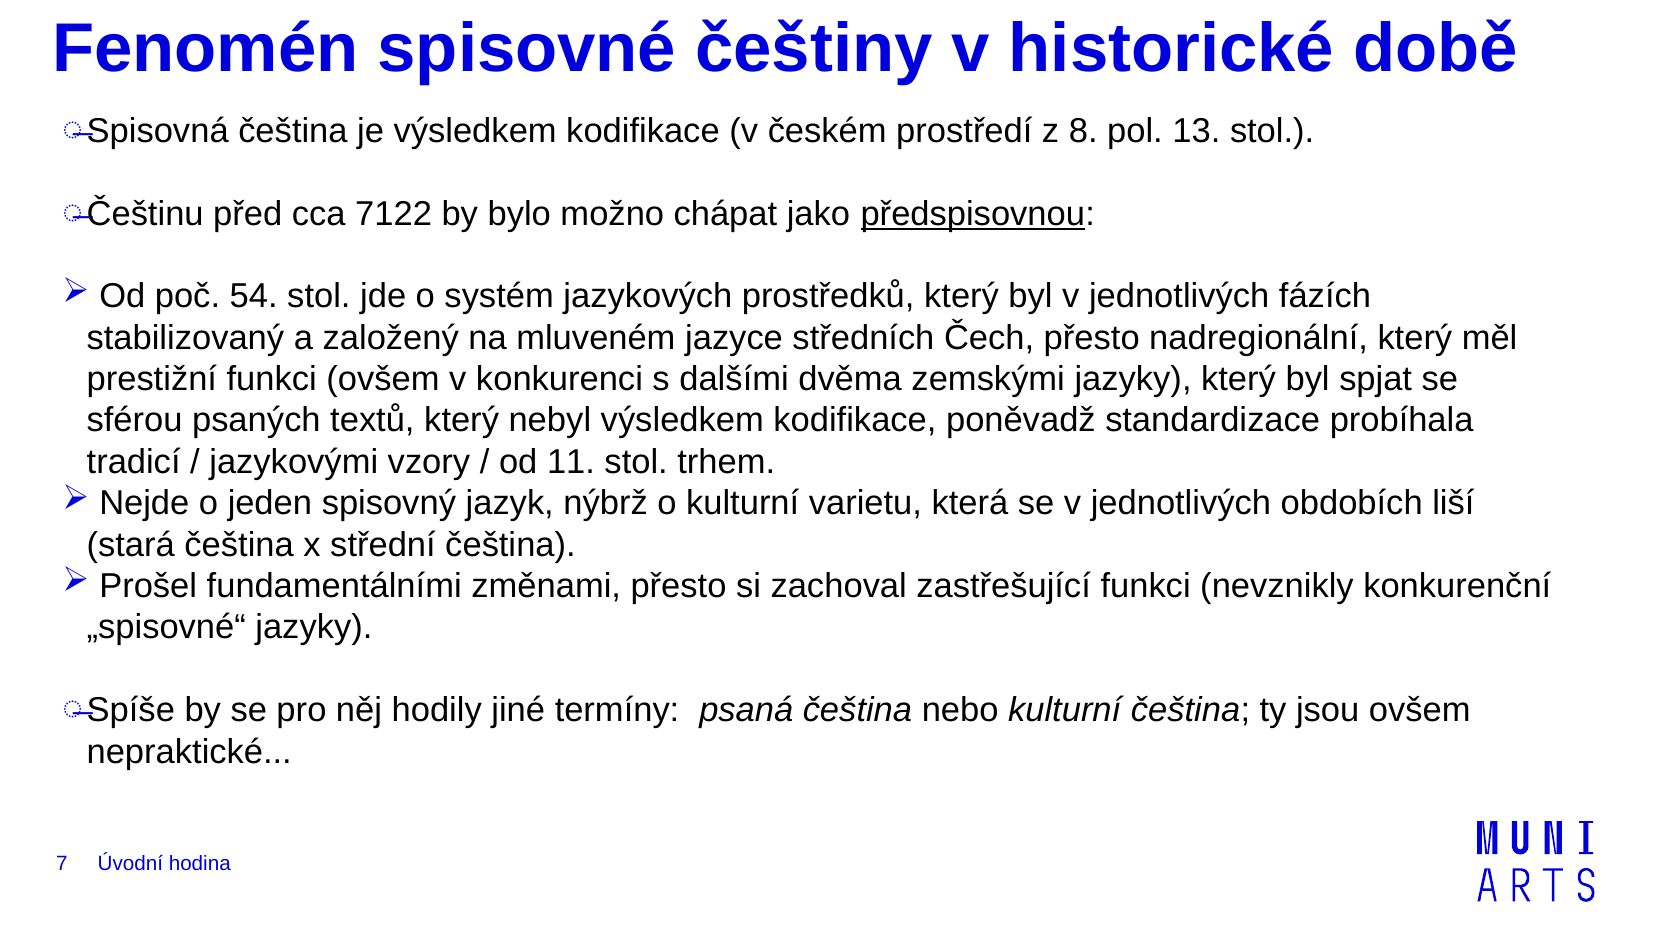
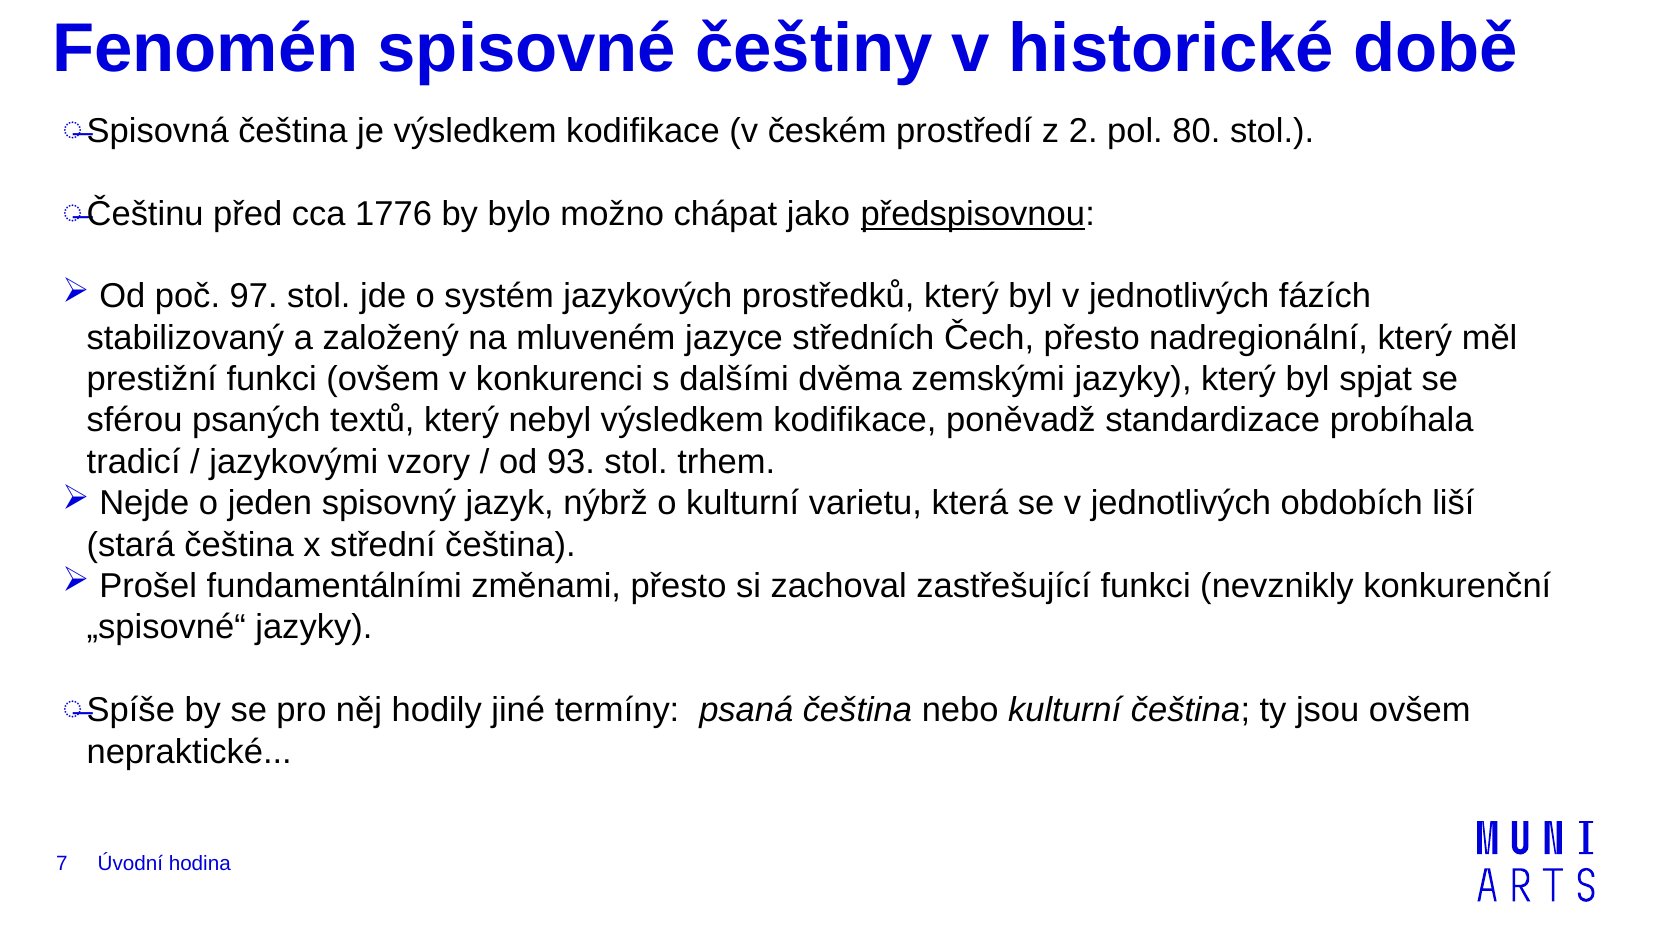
8: 8 -> 2 (1083, 131)
13: 13 -> 80 (1196, 131)
7122: 7122 -> 1776 (394, 214)
54: 54 -> 97 (254, 296)
11: 11 -> 93 (571, 462)
